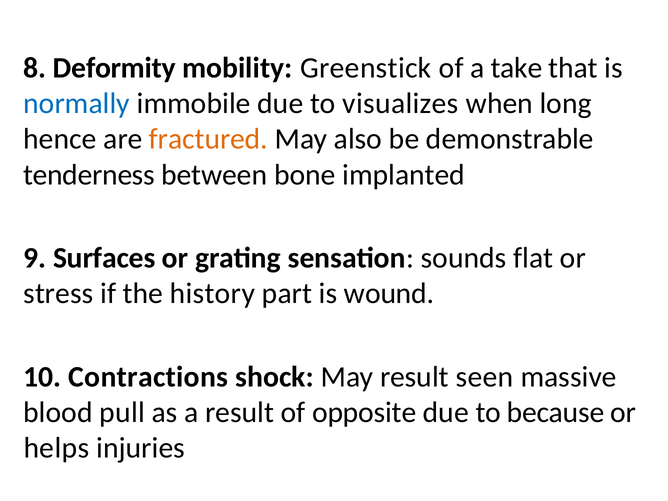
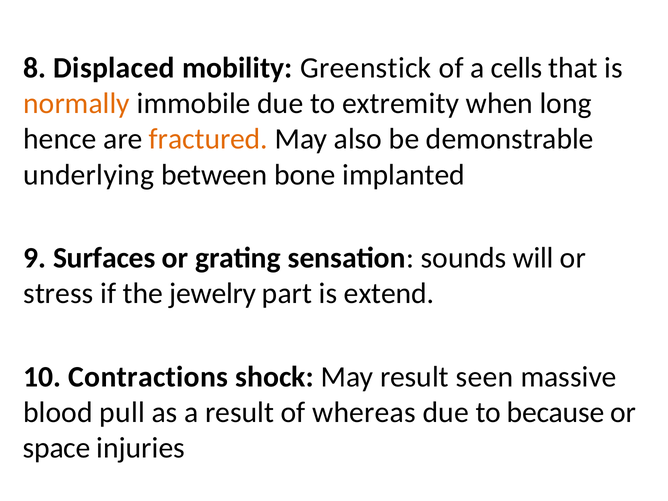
Deformity: Deformity -> Displaced (114, 68)
take: take -> cells (517, 68)
normally colour: blue -> orange (77, 103)
visualizes: visualizes -> extremity (401, 103)
tenderness: tenderness -> underlying (89, 175)
flat: flat -> will (533, 258)
history: history -> jewelry (213, 294)
wound: wound -> extend (389, 294)
opposite: opposite -> whereas (364, 413)
helps: helps -> space (57, 448)
